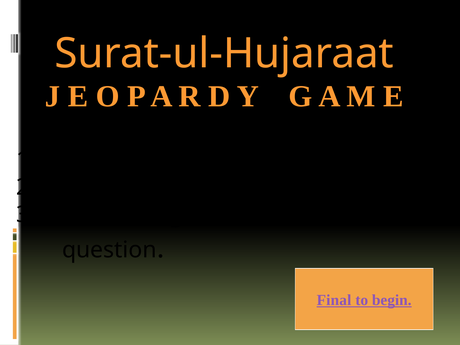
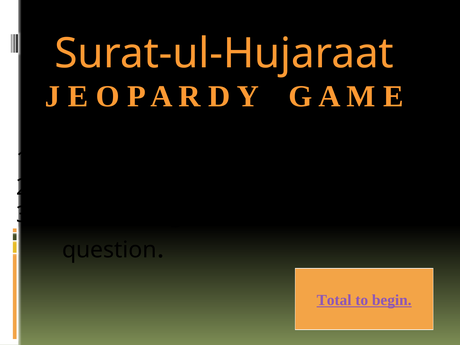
Final: Final -> Total (334, 300)
